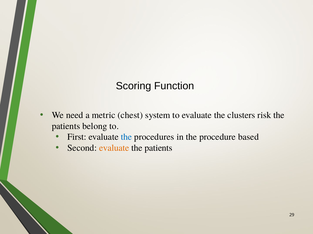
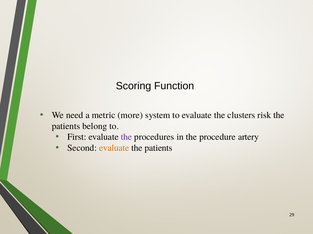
chest: chest -> more (130, 115)
the colour: blue -> purple (126, 137)
based: based -> artery (248, 137)
